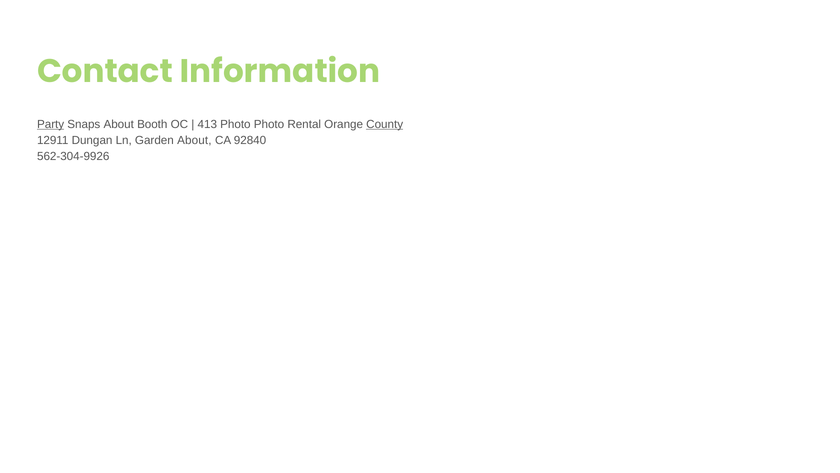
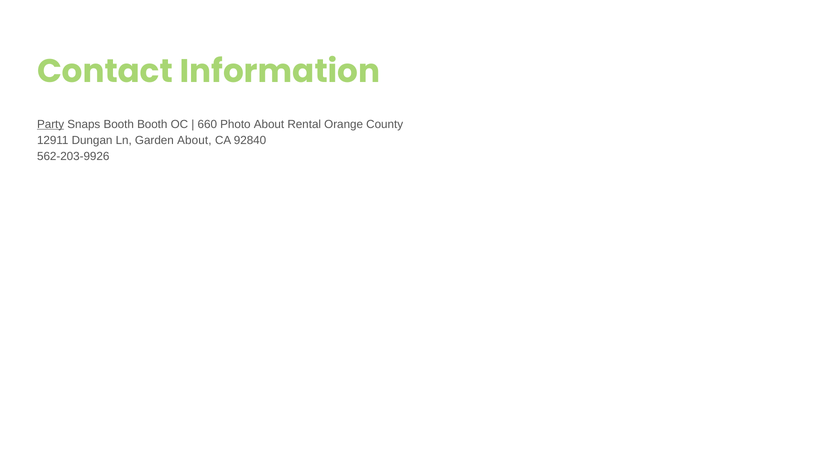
Snaps About: About -> Booth (119, 124)
413: 413 -> 660 (207, 124)
Photo Photo: Photo -> About (269, 124)
County underline: present -> none (385, 124)
562-304-9926: 562-304-9926 -> 562-203-9926 (73, 156)
